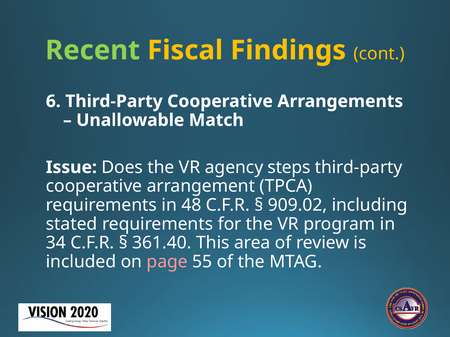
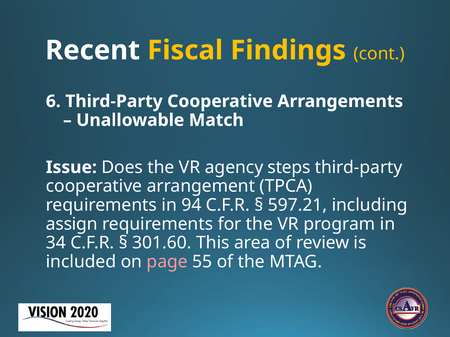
Recent colour: light green -> white (93, 50)
48: 48 -> 94 (191, 205)
909.02: 909.02 -> 597.21 (298, 205)
stated: stated -> assign (72, 224)
361.40: 361.40 -> 301.60 (162, 243)
